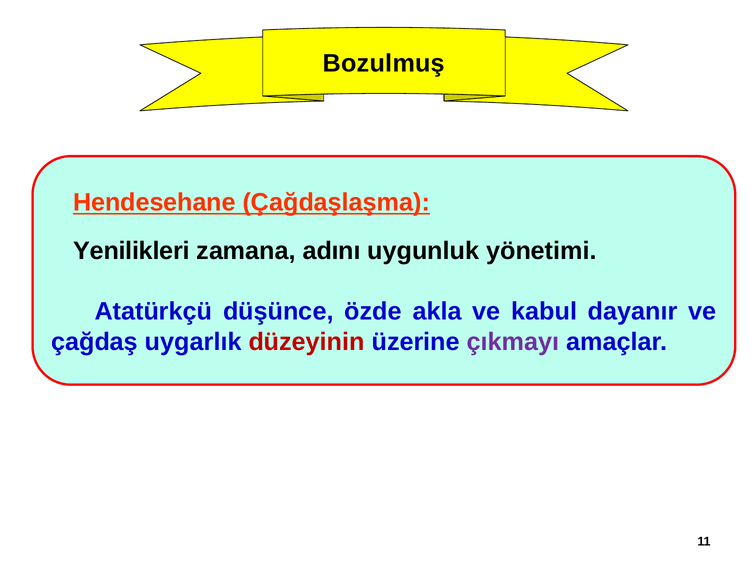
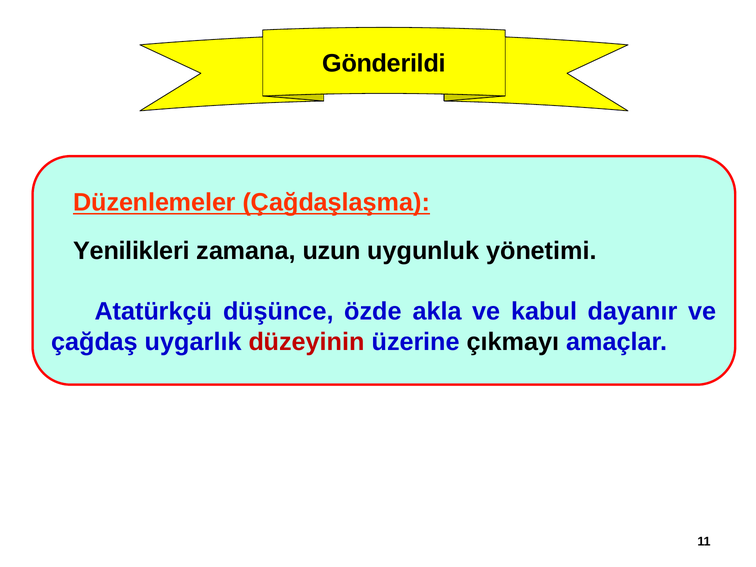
Bozulmuş: Bozulmuş -> Gönderildi (384, 63)
Hendesehane: Hendesehane -> Düzenlemeler (154, 203)
adını: adını -> uzun (332, 251)
çıkmayı colour: purple -> black (513, 342)
